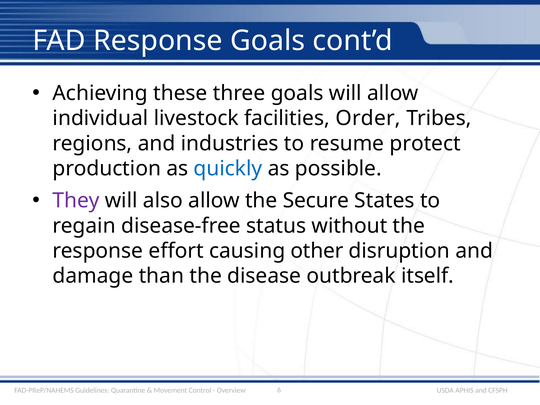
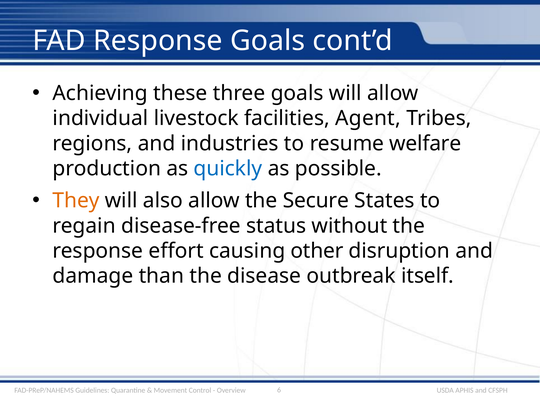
Order: Order -> Agent (368, 118)
protect: protect -> welfare (425, 144)
They colour: purple -> orange (76, 201)
